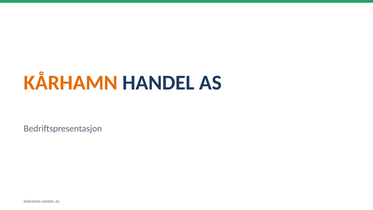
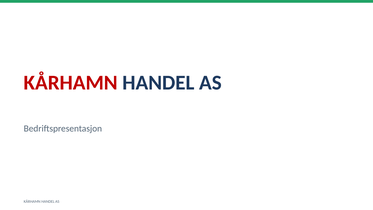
KÅRHAMN colour: orange -> red (71, 83)
